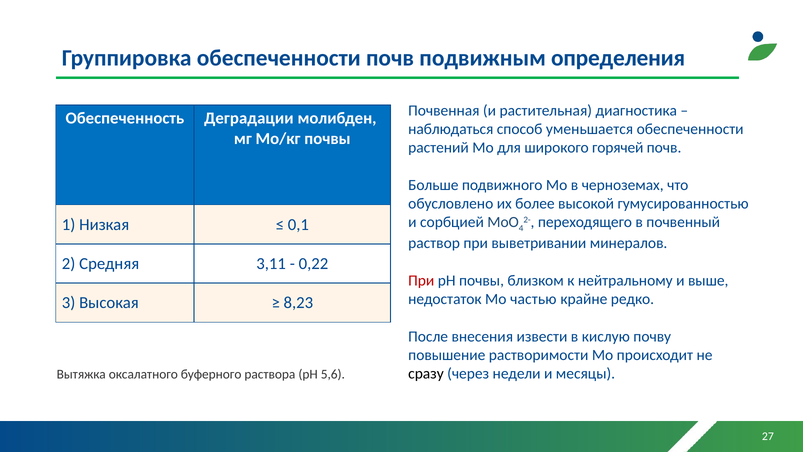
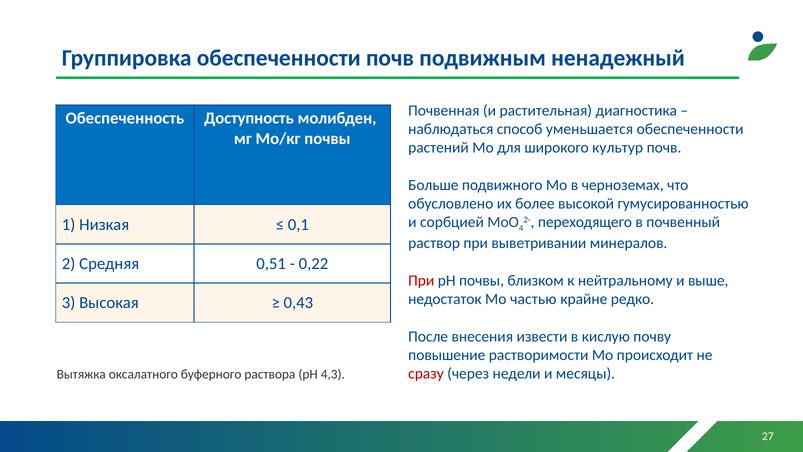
определения: определения -> ненадежный (618, 58)
Деградации: Деградации -> Доступность (249, 118)
горячей: горячей -> культур (618, 148)
3,11: 3,11 -> 0,51 (271, 263)
8,23: 8,23 -> 0,43 (298, 303)
сразу colour: black -> red (426, 373)
5,6: 5,6 -> 4,3 (333, 374)
